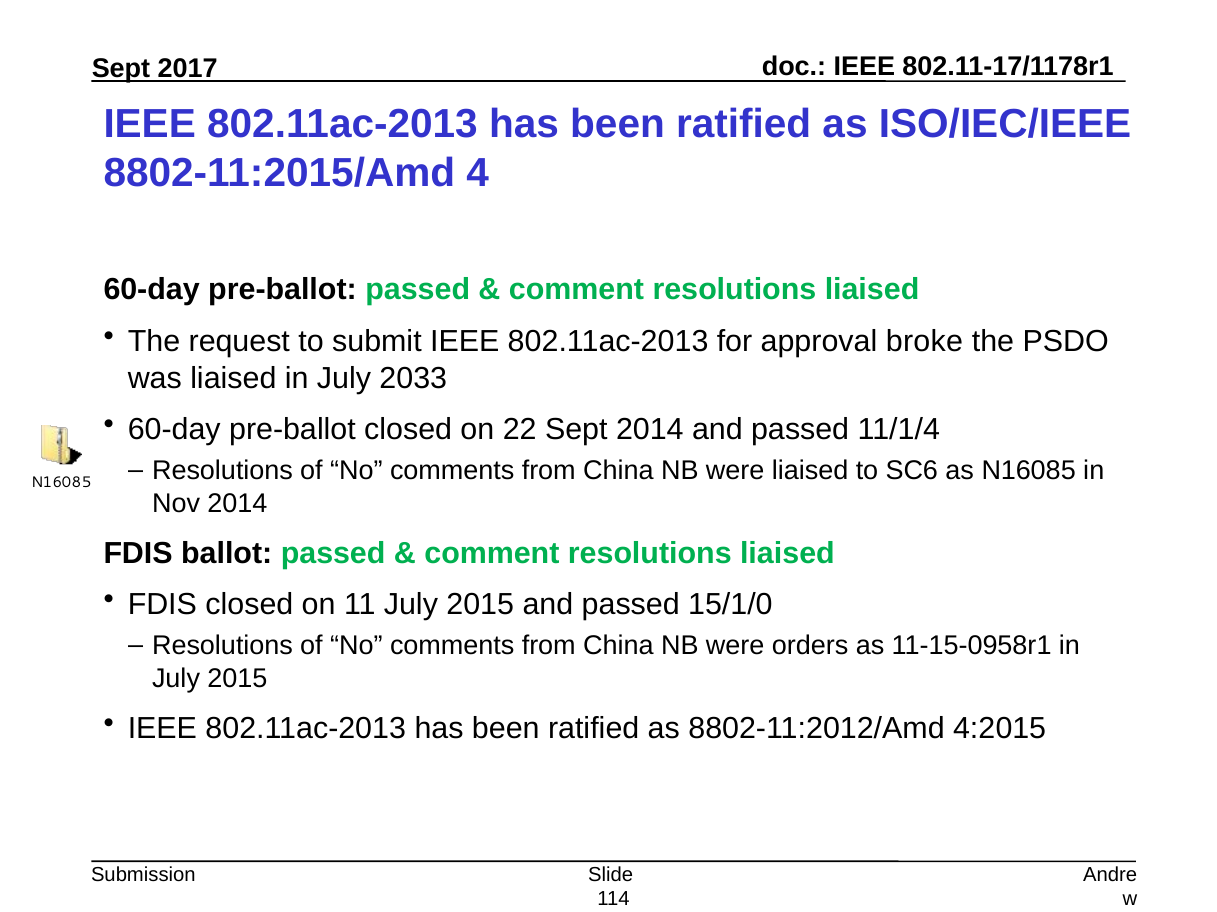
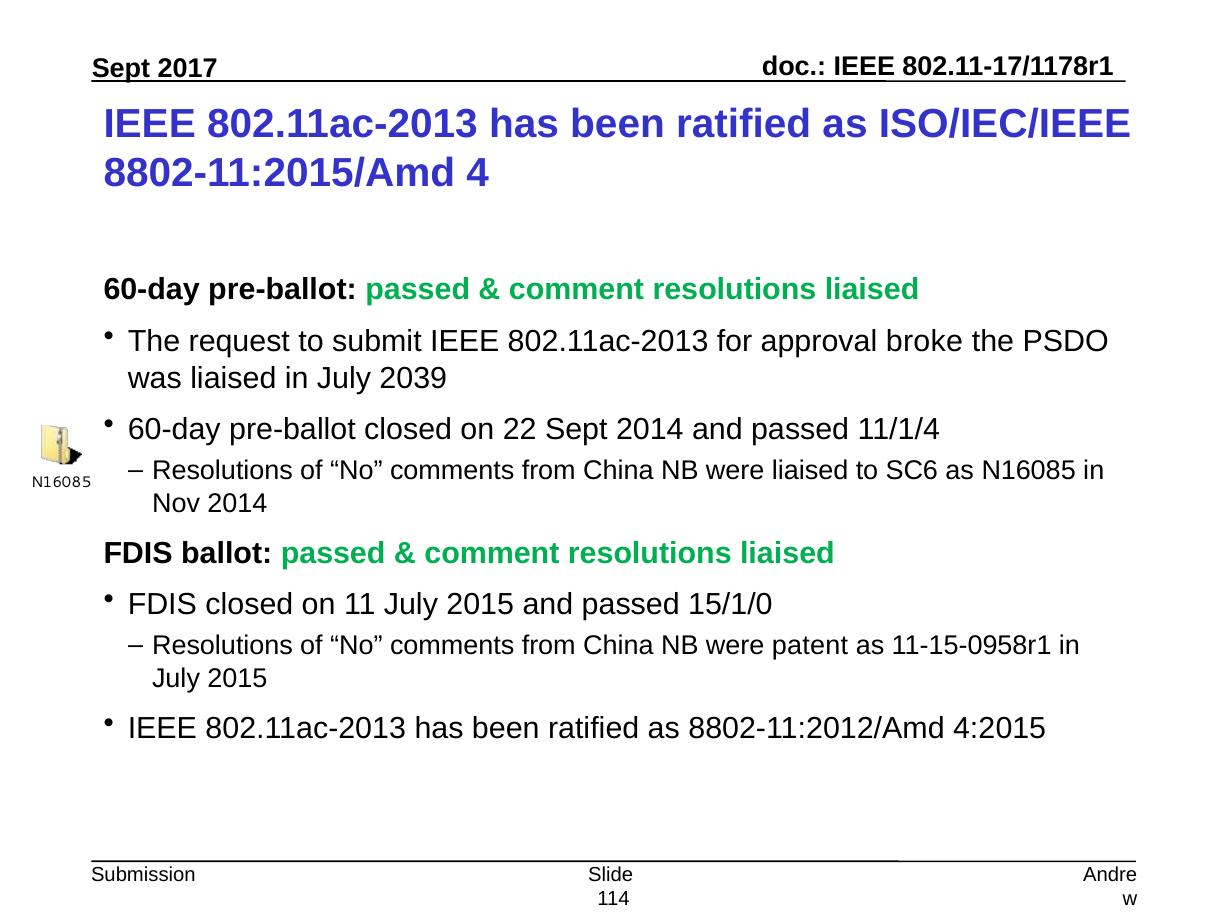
2033: 2033 -> 2039 (413, 378)
orders: orders -> patent (810, 646)
